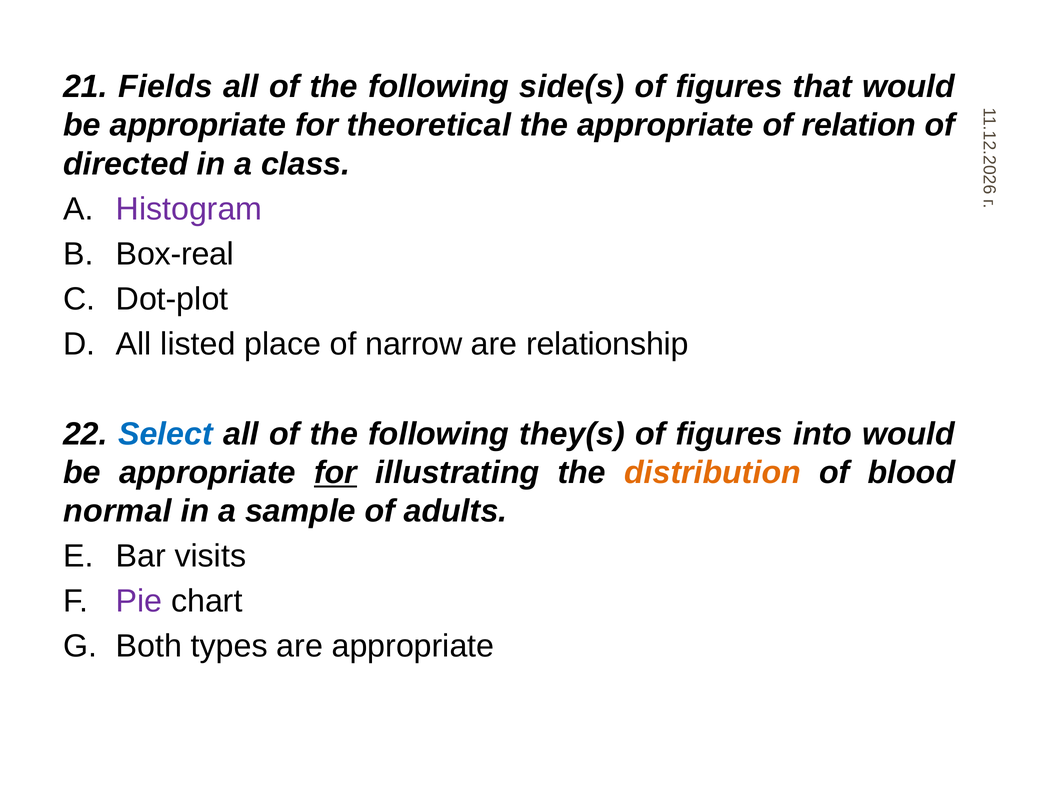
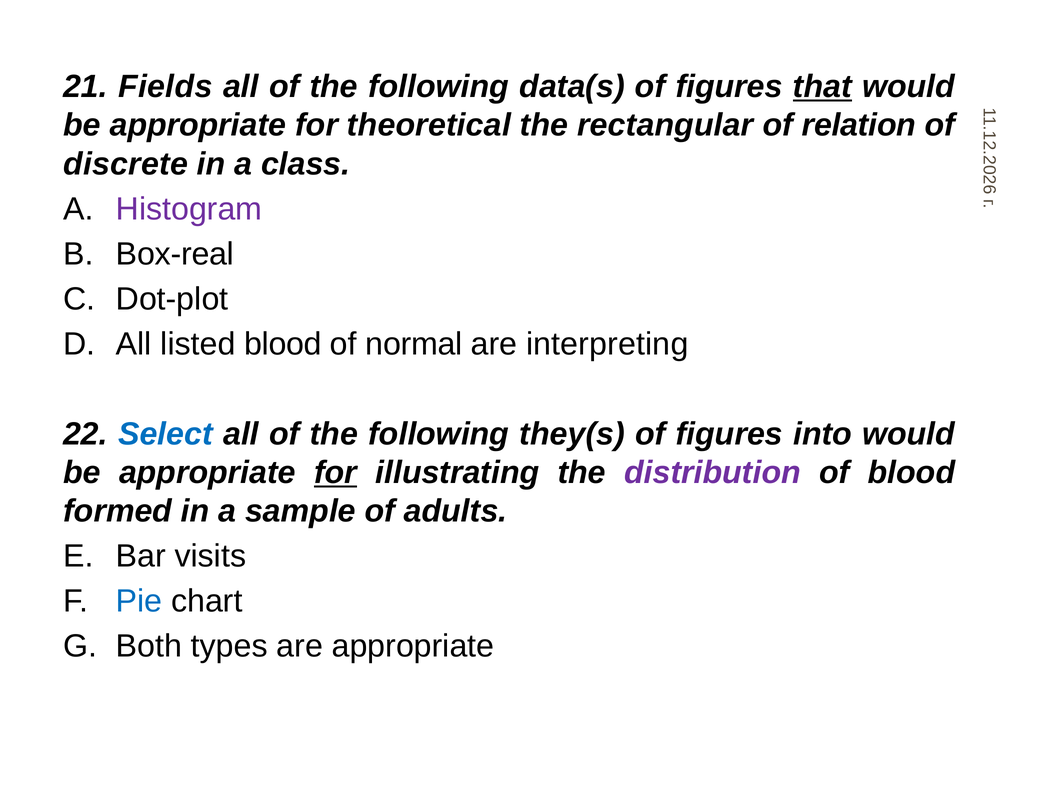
side(s: side(s -> data(s (572, 87)
that underline: none -> present (822, 87)
the appropriate: appropriate -> rectangular (665, 125)
directed: directed -> discrete (126, 164)
listed place: place -> blood (283, 344)
narrow: narrow -> normal (414, 344)
relationship: relationship -> interpreting (607, 344)
distribution colour: orange -> purple (713, 473)
normal: normal -> formed (118, 511)
Pie colour: purple -> blue (139, 601)
